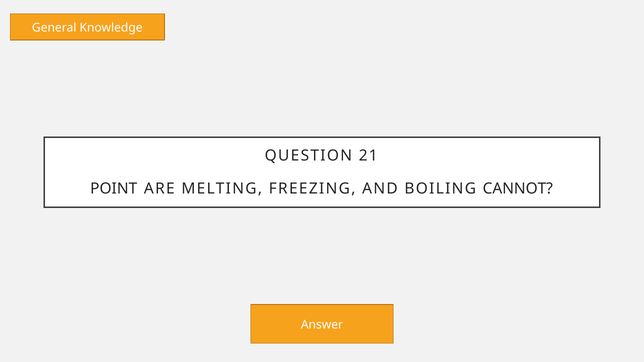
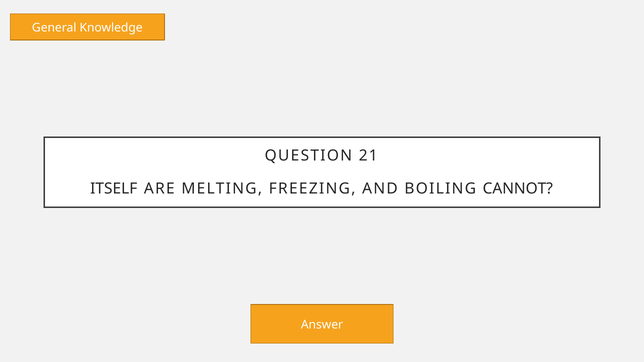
POINT: POINT -> ITSELF (114, 189)
